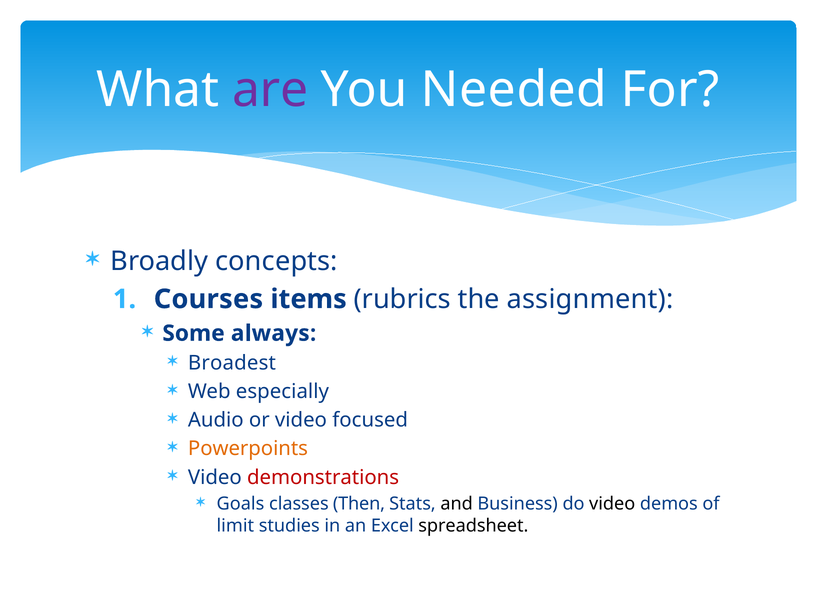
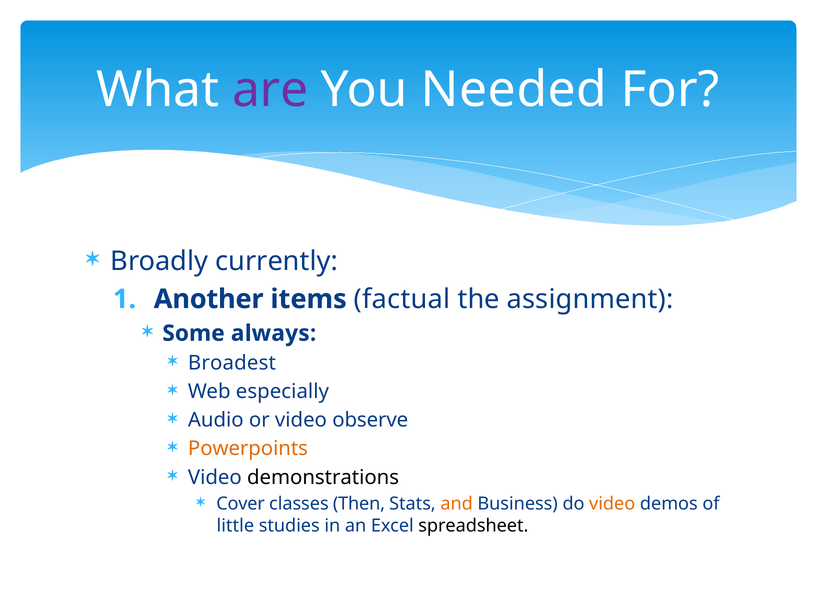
concepts: concepts -> currently (277, 261)
Courses: Courses -> Another (209, 299)
rubrics: rubrics -> factual (402, 299)
focused: focused -> observe (370, 420)
demonstrations colour: red -> black (323, 477)
Goals: Goals -> Cover (241, 504)
and colour: black -> orange (457, 504)
video colour: black -> orange (612, 504)
limit: limit -> little (235, 526)
